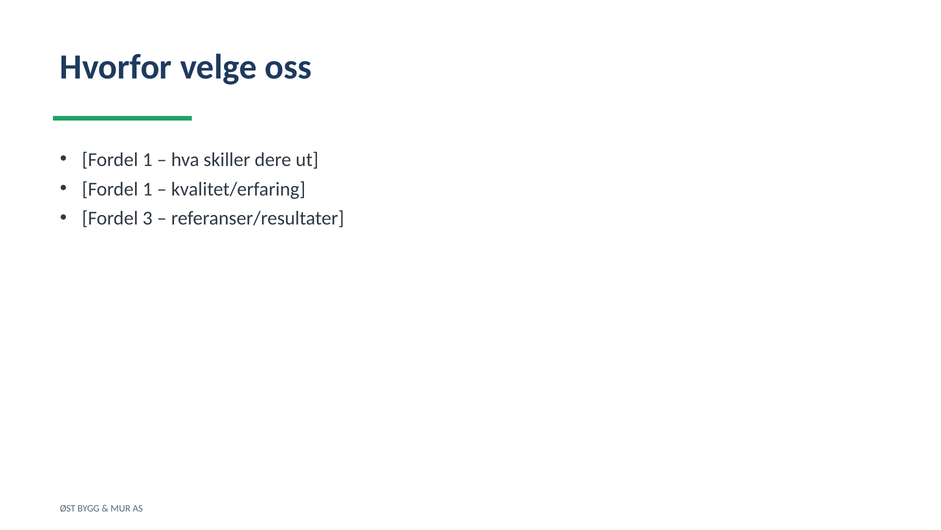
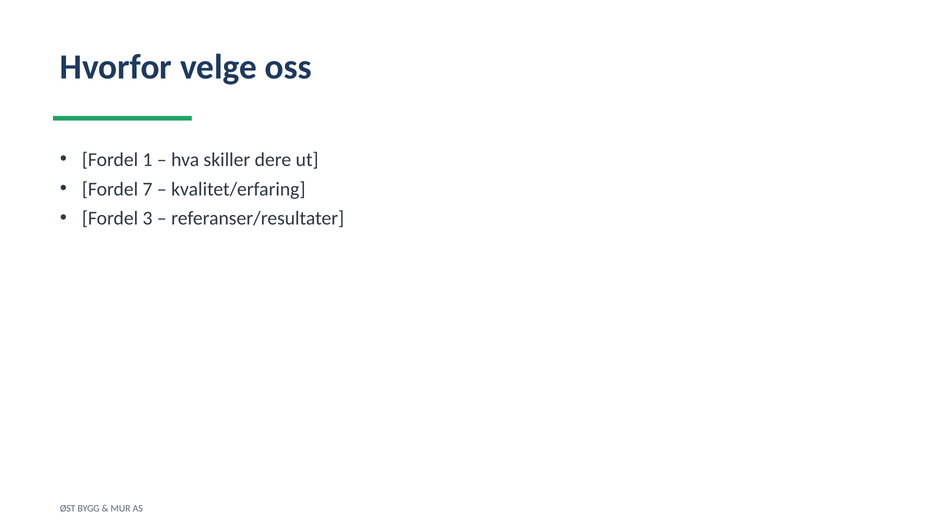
1: 1 -> 7 (148, 189)
